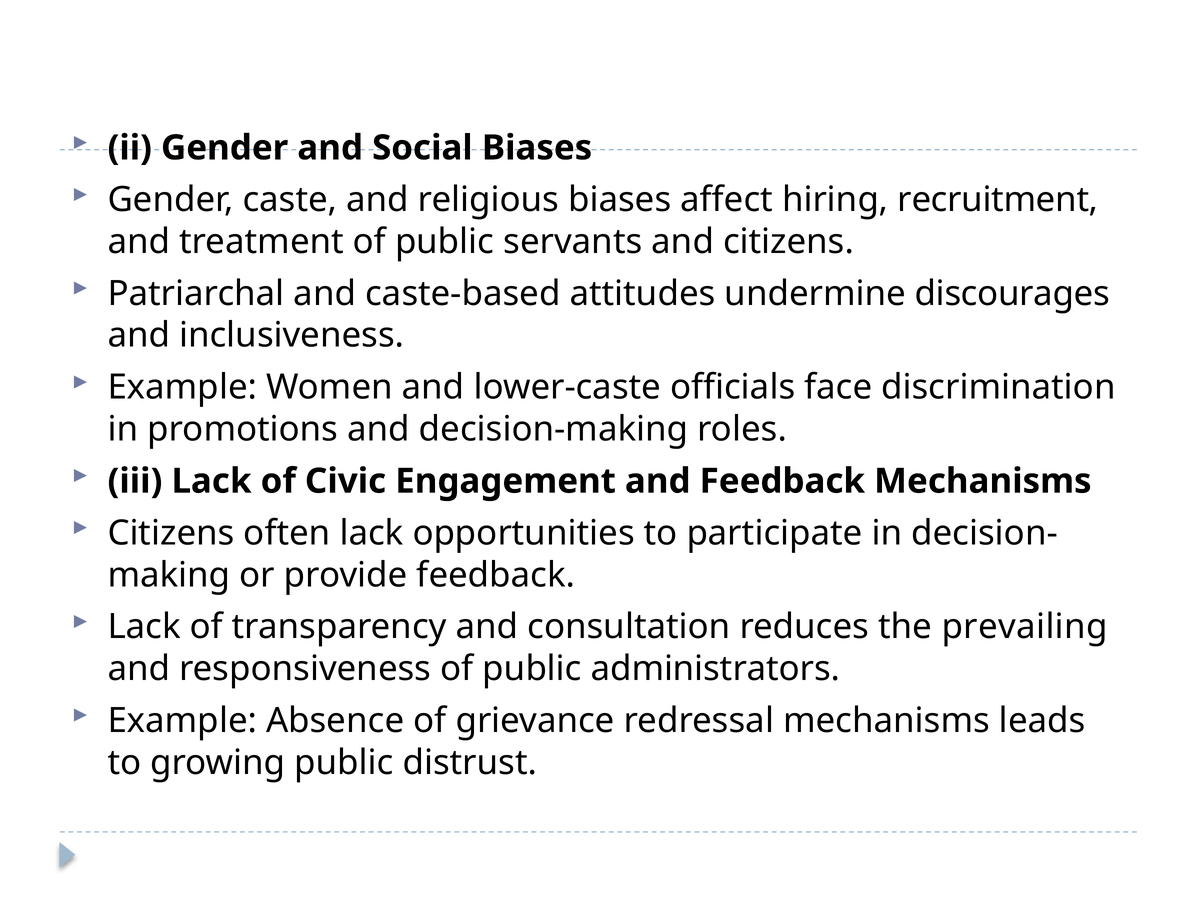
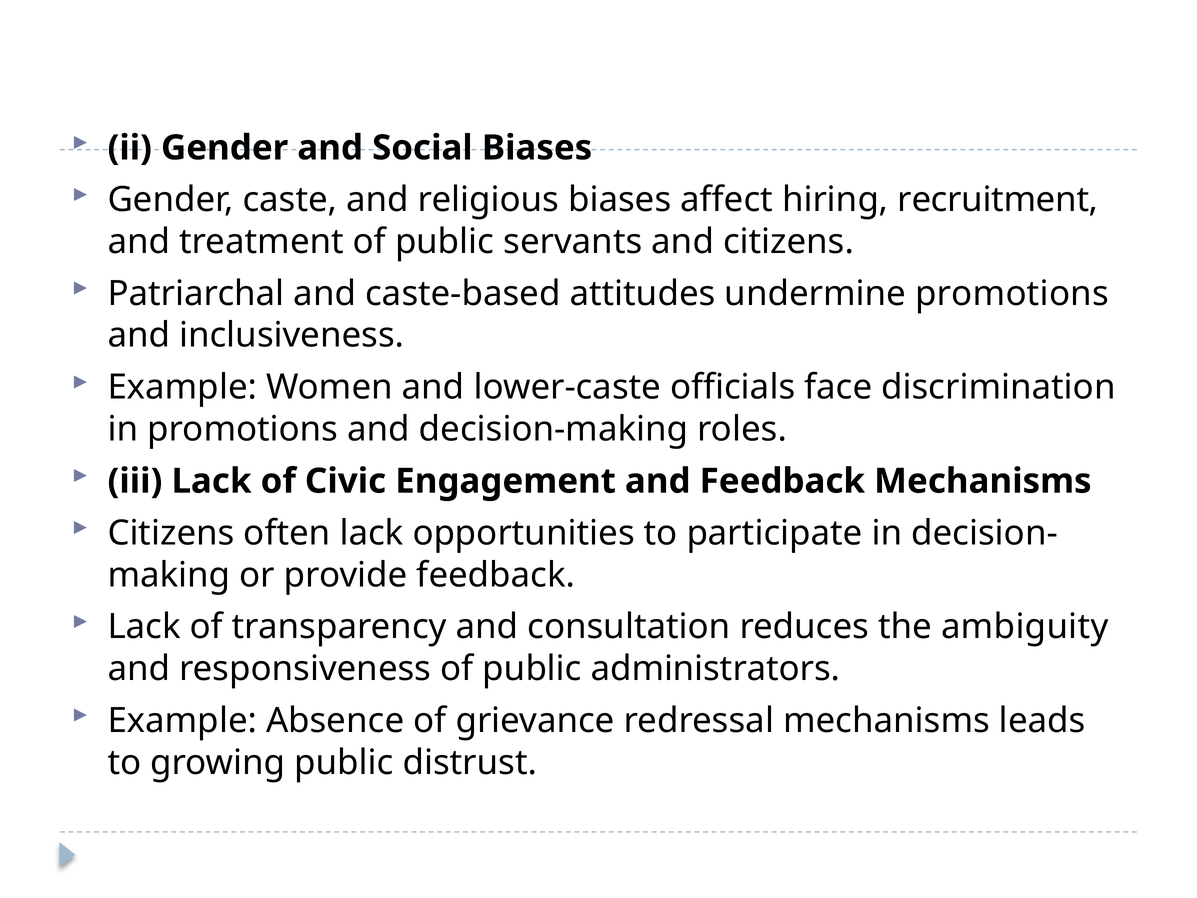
undermine discourages: discourages -> promotions (1012, 293)
prevailing: prevailing -> ambiguity (1025, 627)
